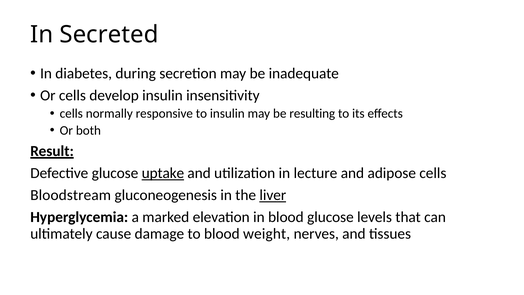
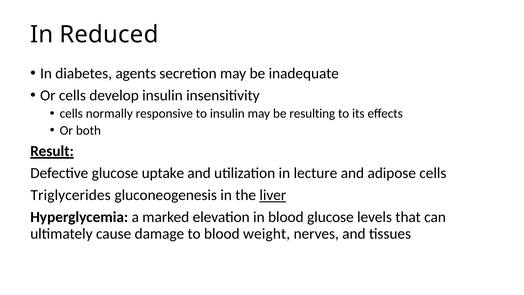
Secreted: Secreted -> Reduced (109, 35)
during: during -> agents (136, 73)
uptake underline: present -> none (163, 173)
Bloodstream: Bloodstream -> Triglycerides (71, 195)
